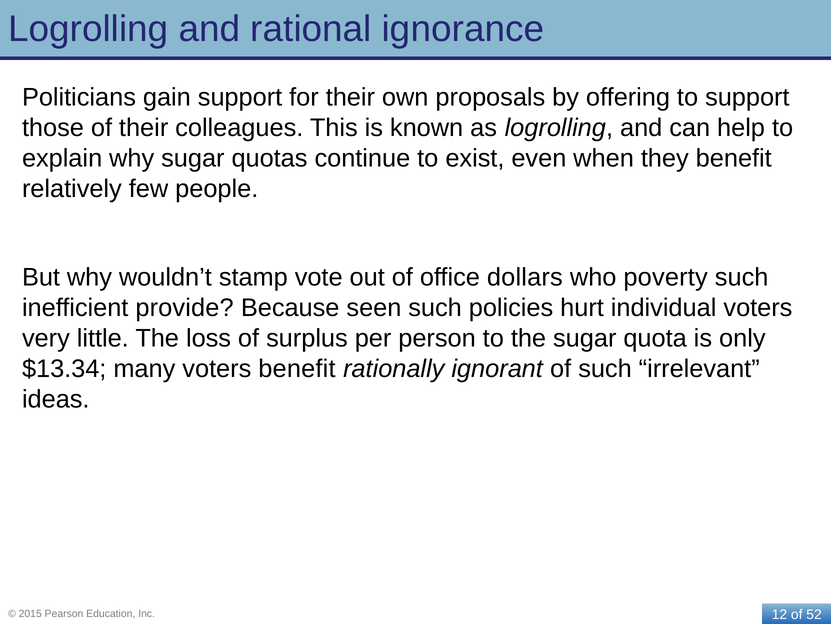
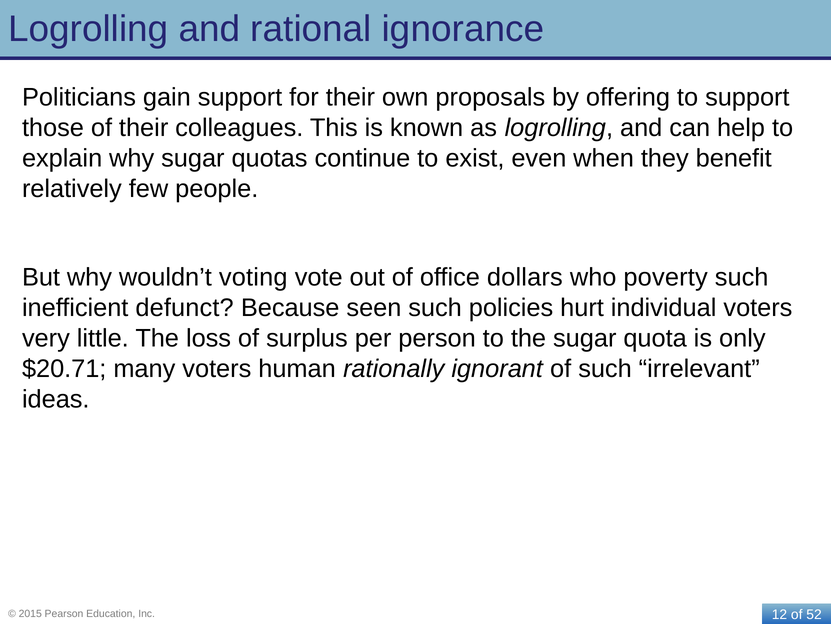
stamp: stamp -> voting (253, 277)
provide: provide -> defunct (185, 308)
$13.34: $13.34 -> $20.71 (64, 369)
voters benefit: benefit -> human (297, 369)
